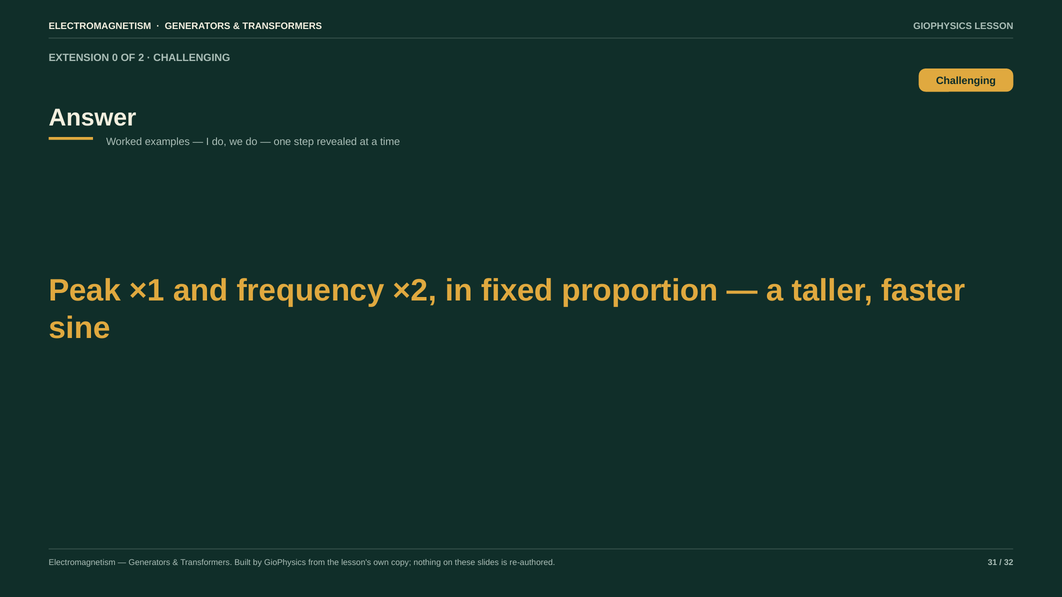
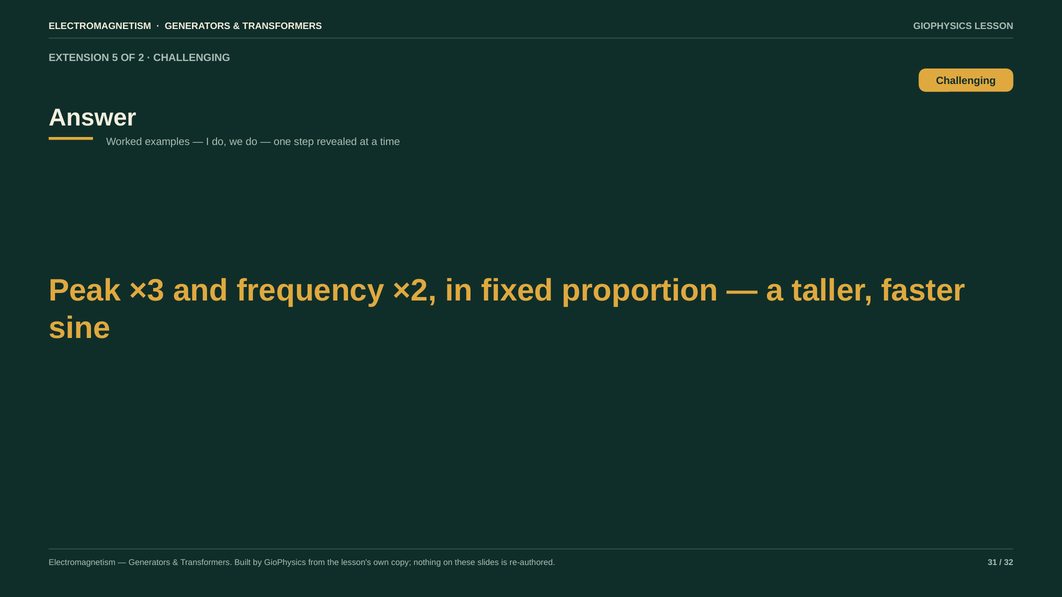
0: 0 -> 5 (115, 58)
×1: ×1 -> ×3 (147, 291)
